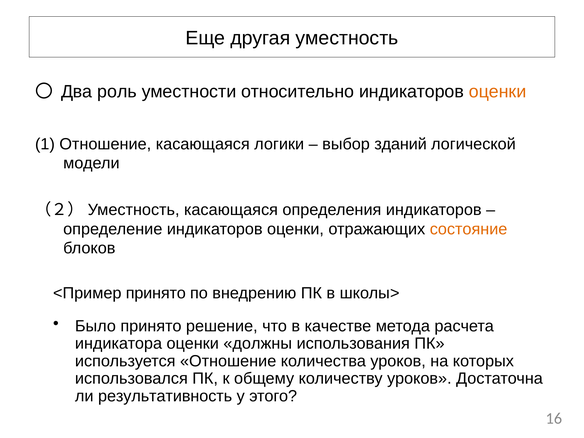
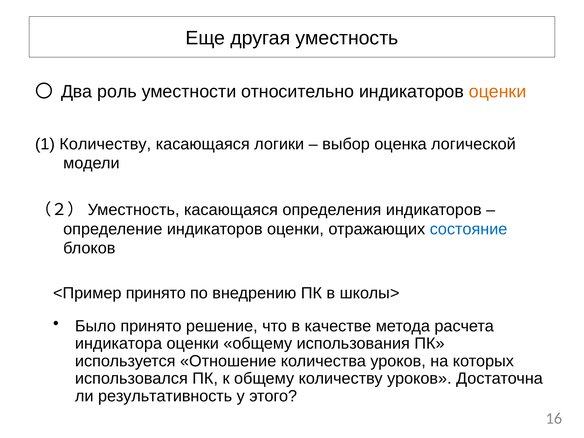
1 Отношение: Отношение -> Количеству (105, 144)
зданий: зданий -> оценка (400, 144)
состояние colour: orange -> blue (469, 229)
оценки должны: должны -> общему (258, 344)
